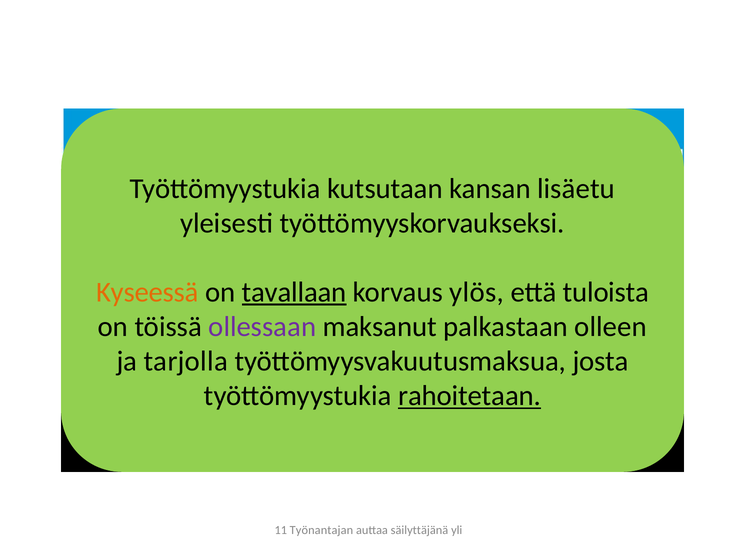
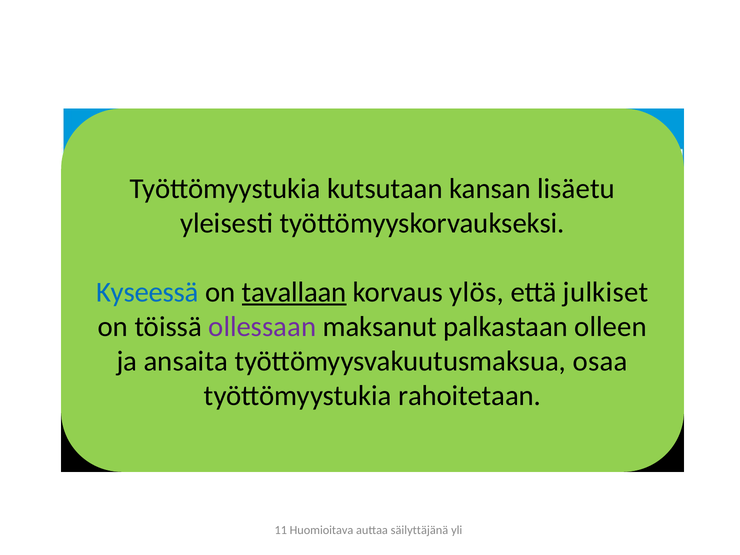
Kyseessä colour: orange -> blue (147, 292)
tuloista: tuloista -> julkiset (606, 292)
tarjolla: tarjolla -> ansaita (186, 361)
josta: josta -> osaa (600, 361)
rahoitetaan underline: present -> none (470, 396)
Työnantajan: Työnantajan -> Huomioitava (322, 530)
